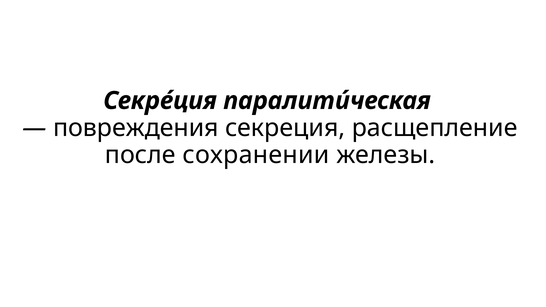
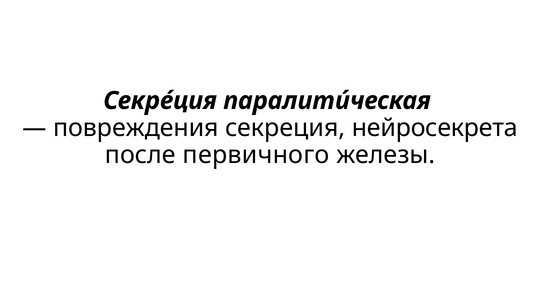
расщепление: расщепление -> нейросекрета (435, 128)
сохранении: сохранении -> первичного (256, 155)
